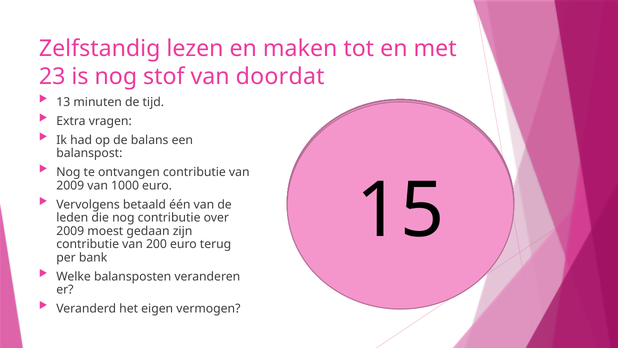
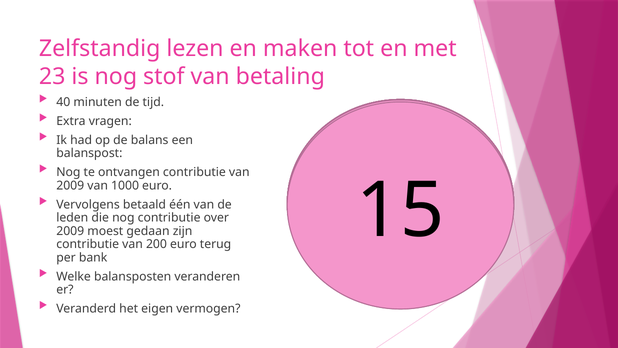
doordat: doordat -> betaling (280, 77)
13: 13 -> 40 (63, 102)
